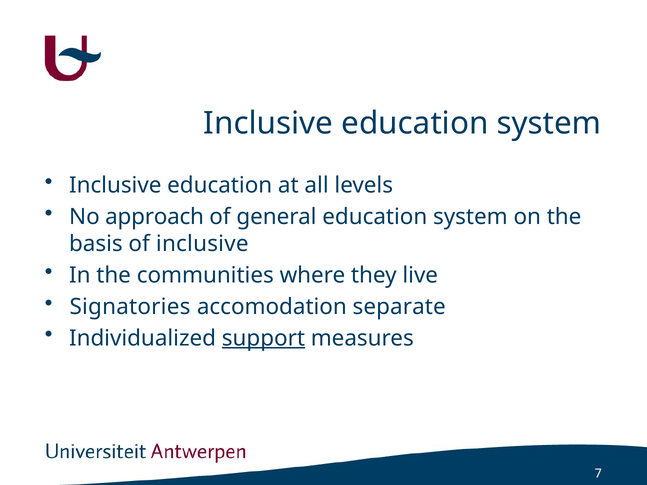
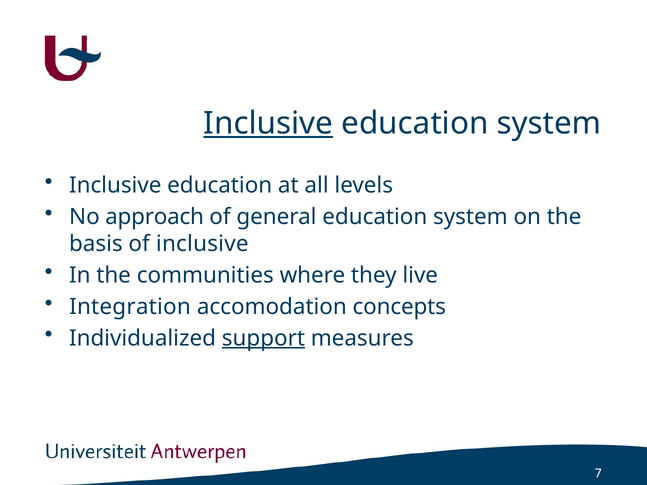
Inclusive underline: none -> present (268, 123)
Signatories: Signatories -> Integration (130, 307)
separate: separate -> concepts (399, 307)
